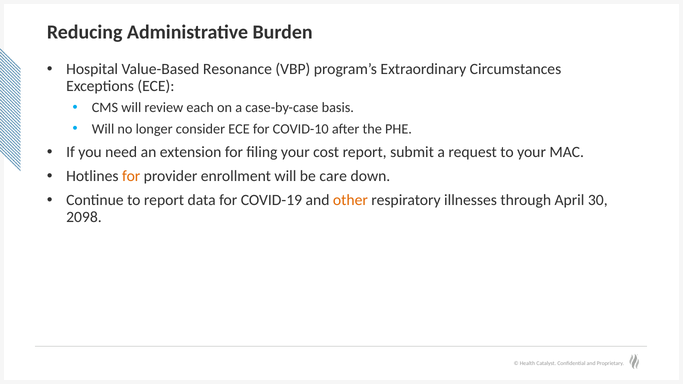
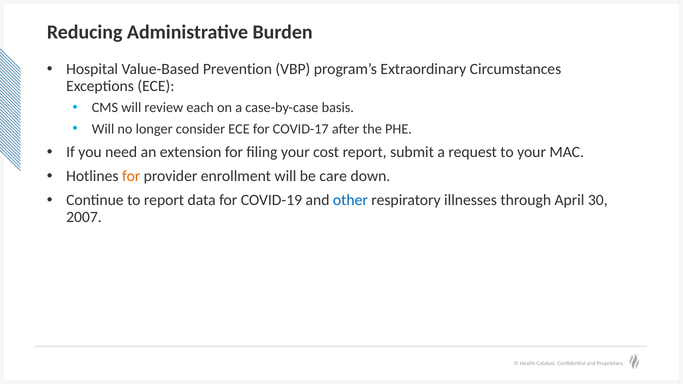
Resonance: Resonance -> Prevention (237, 69)
COVID-10: COVID-10 -> COVID-17 (301, 129)
other colour: orange -> blue (350, 200)
2098: 2098 -> 2007 (84, 217)
